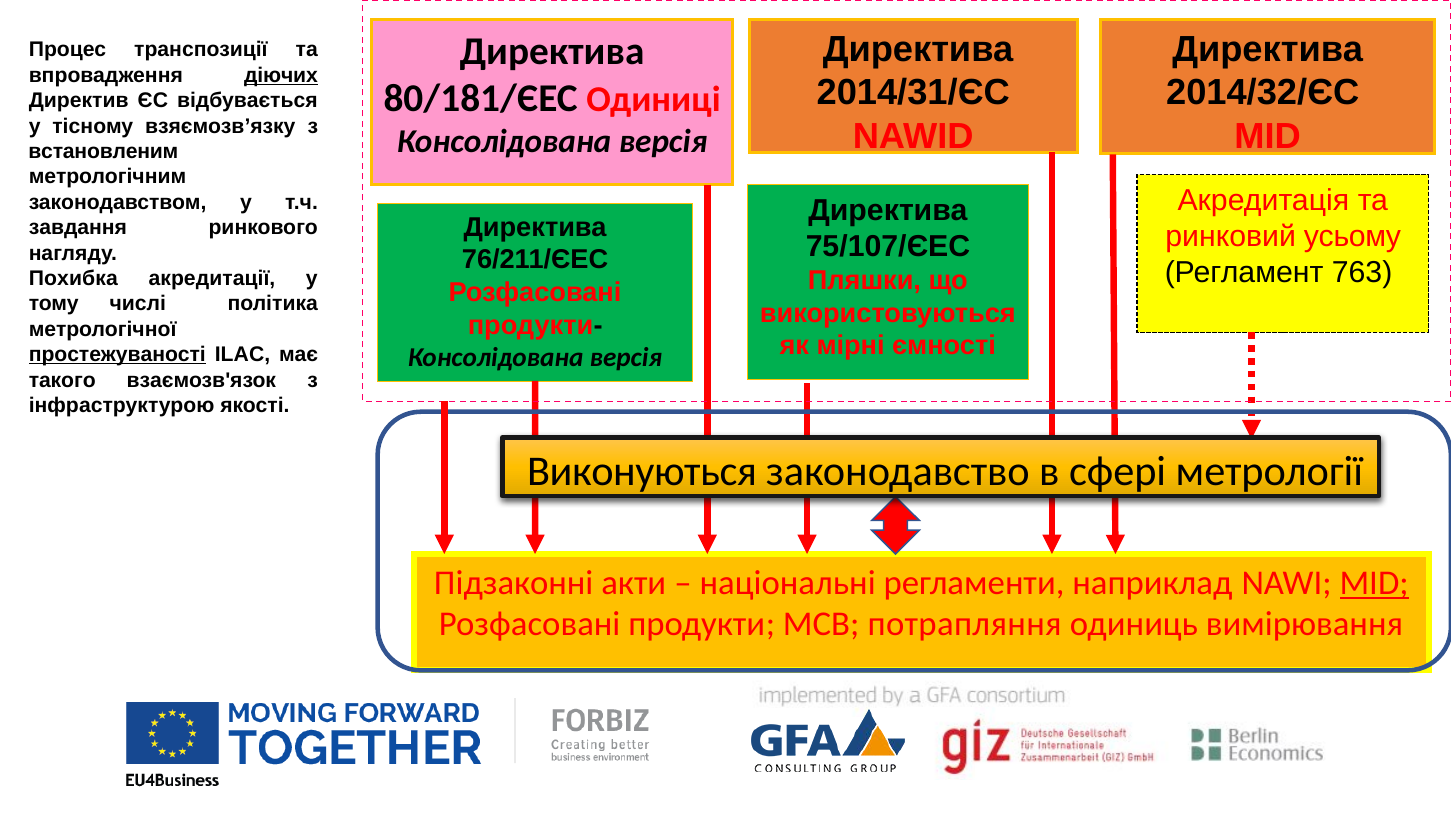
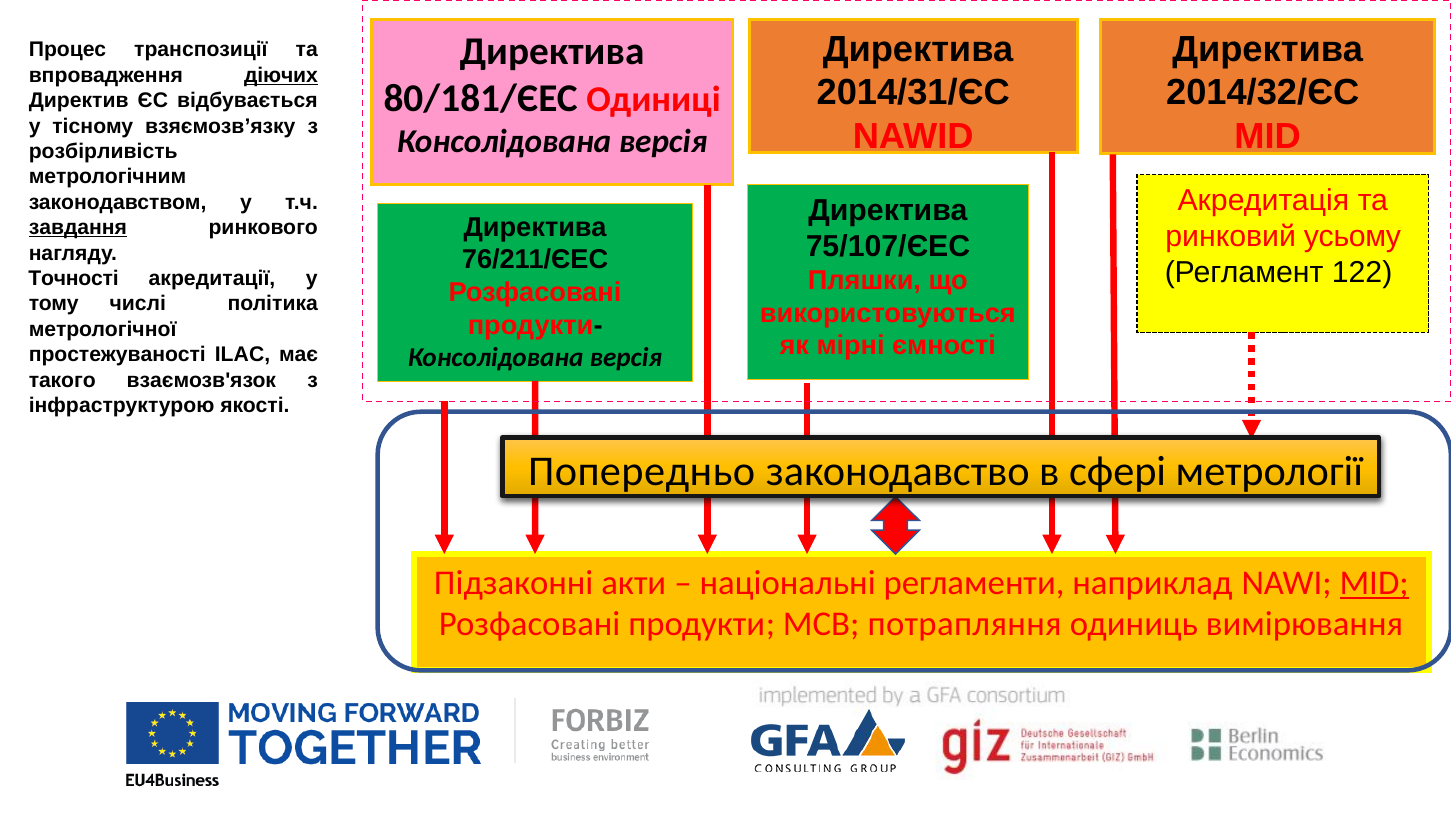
встановленим: встановленим -> розбірливість (103, 151)
завдання underline: none -> present (78, 228)
763: 763 -> 122 (1362, 273)
Похибка: Похибка -> Точності (74, 279)
простежуваності underline: present -> none (117, 355)
Виконуються: Виконуються -> Попередньо (642, 471)
